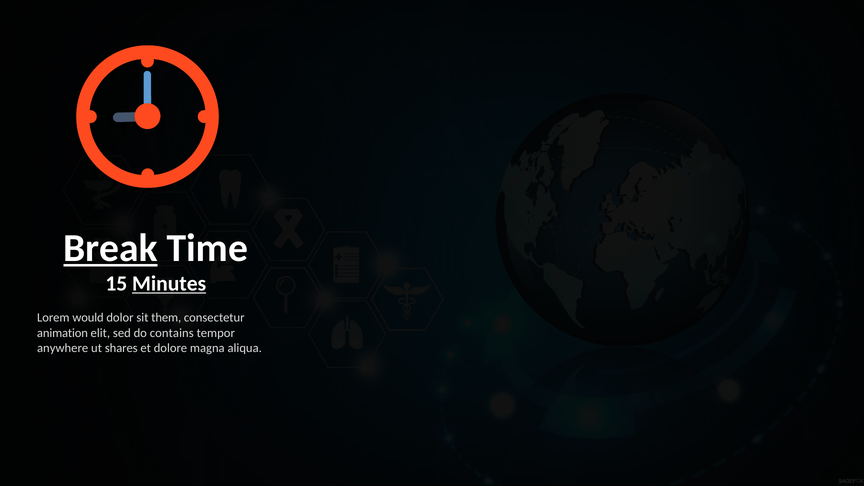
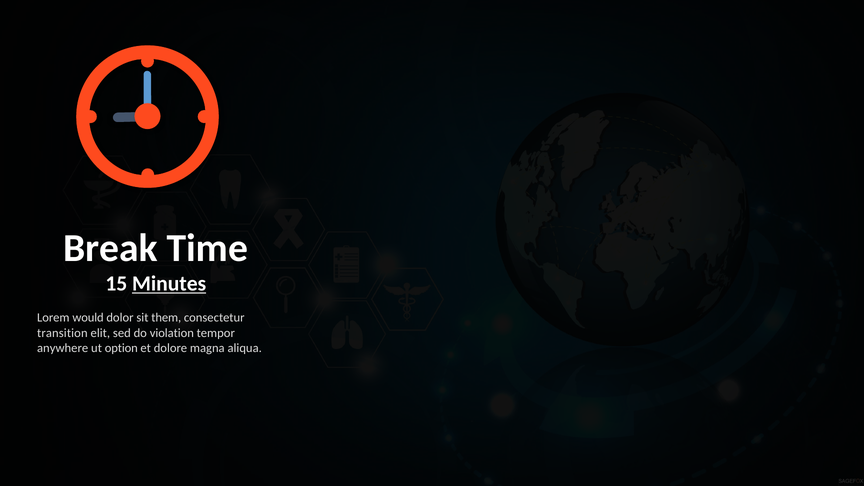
Break underline: present -> none (110, 248)
animation: animation -> transition (62, 333)
contains: contains -> violation (172, 333)
shares: shares -> option (121, 348)
